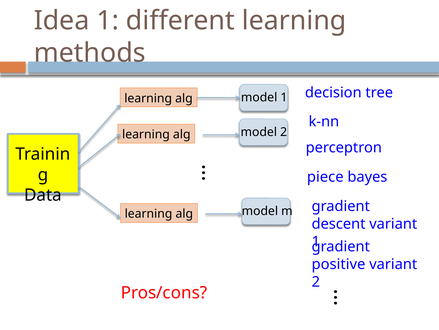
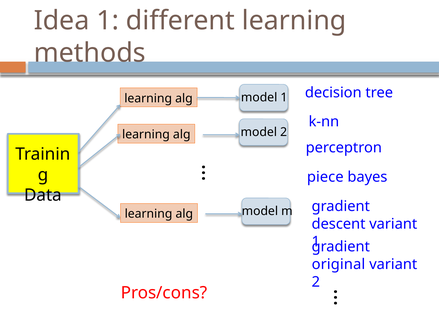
positive: positive -> original (338, 264)
